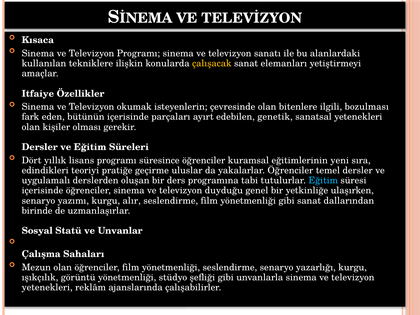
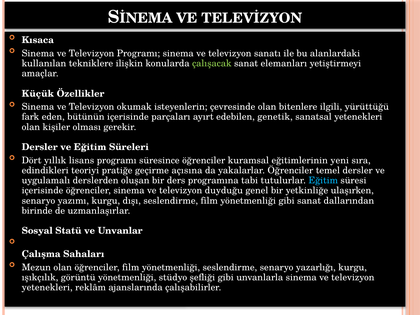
çalışacak colour: yellow -> light green (212, 63)
Itfaiye: Itfaiye -> Küçük (38, 94)
bozulması: bozulması -> yürüttüğü (367, 107)
uluslar: uluslar -> açısına (187, 170)
alır: alır -> dışı (132, 201)
